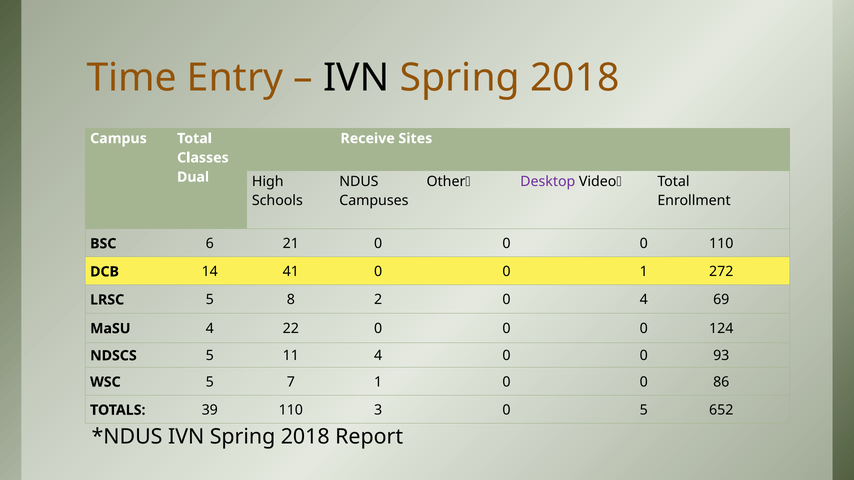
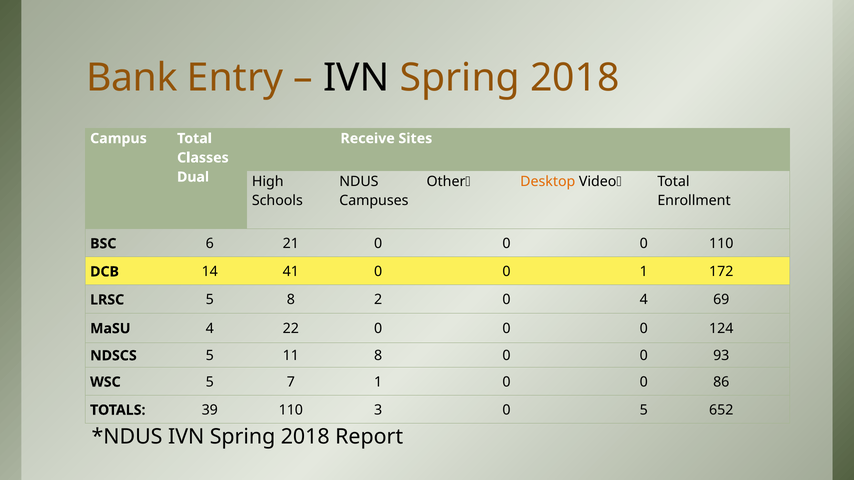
Time: Time -> Bank (132, 78)
Desktop colour: purple -> orange (548, 182)
272: 272 -> 172 (721, 272)
11 4: 4 -> 8 (378, 356)
